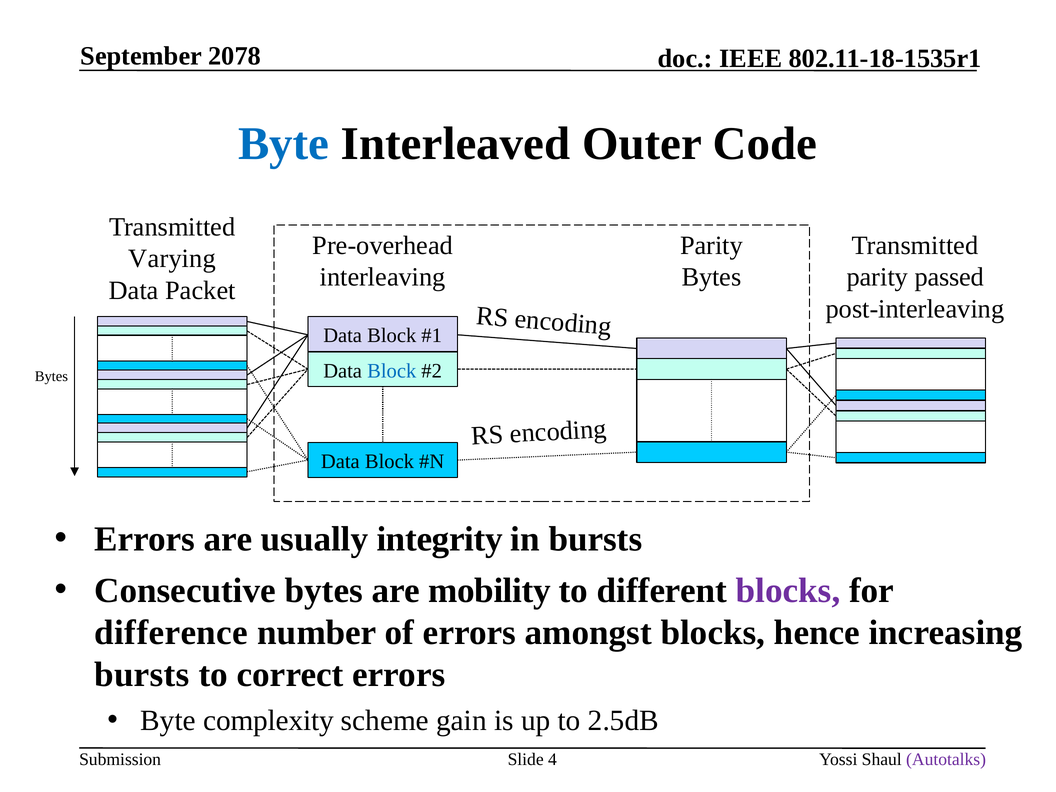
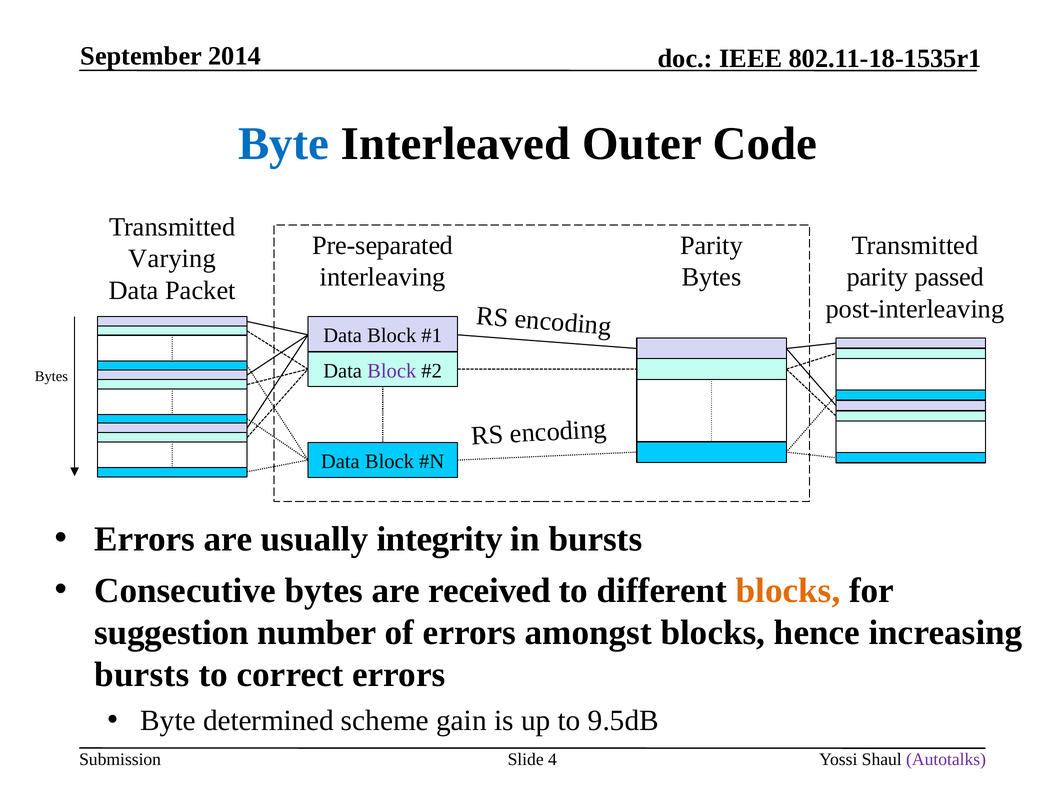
2078: 2078 -> 2014 (235, 56)
Pre-overhead: Pre-overhead -> Pre-separated (383, 246)
Block colour: blue -> purple (392, 371)
mobility: mobility -> received (489, 590)
blocks colour: purple -> orange (788, 590)
difference: difference -> suggestion (171, 633)
complexity: complexity -> determined (268, 720)
2.5dB: 2.5dB -> 9.5dB (623, 720)
